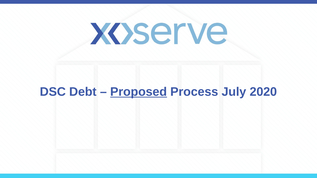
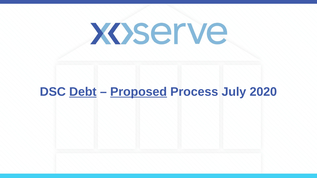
Debt underline: none -> present (83, 92)
